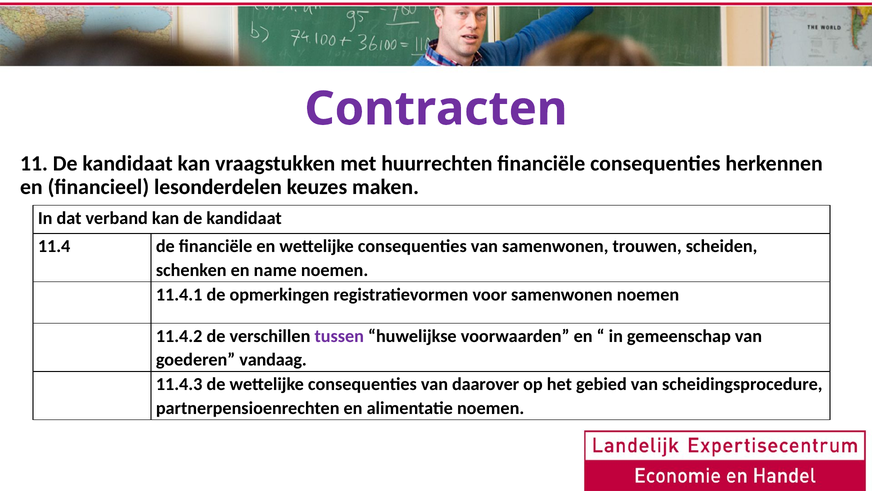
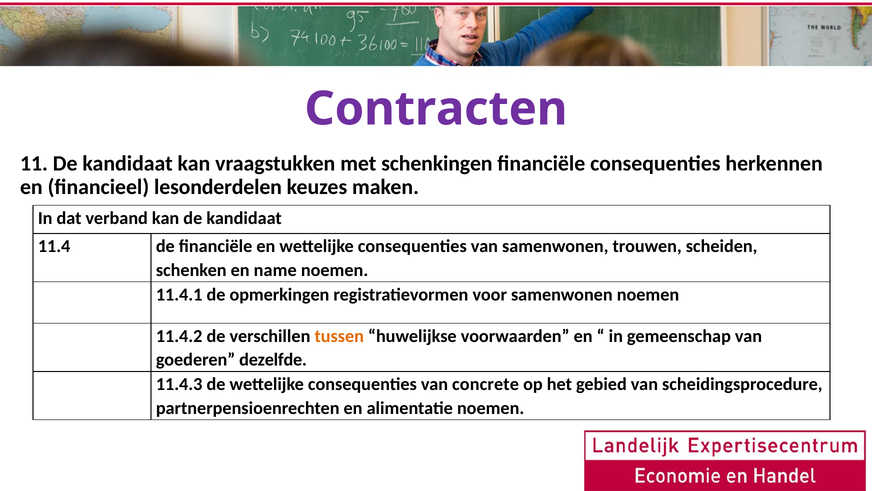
huurrechten: huurrechten -> schenkingen (437, 164)
tussen colour: purple -> orange (339, 336)
vandaag: vandaag -> dezelfde (273, 359)
daarover: daarover -> concrete (486, 384)
